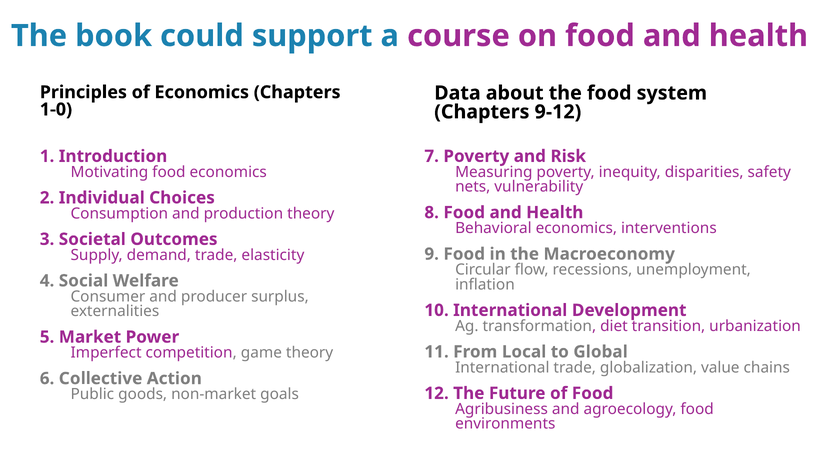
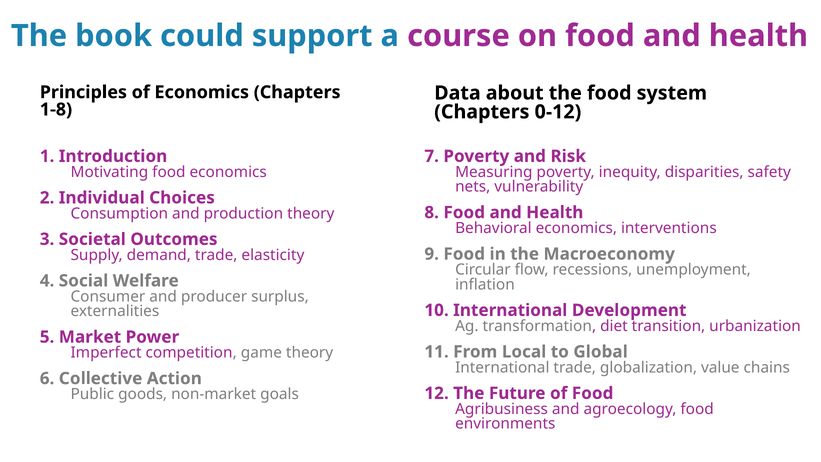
1-0: 1-0 -> 1-8 (56, 109)
9-12: 9-12 -> 0-12 (558, 112)
